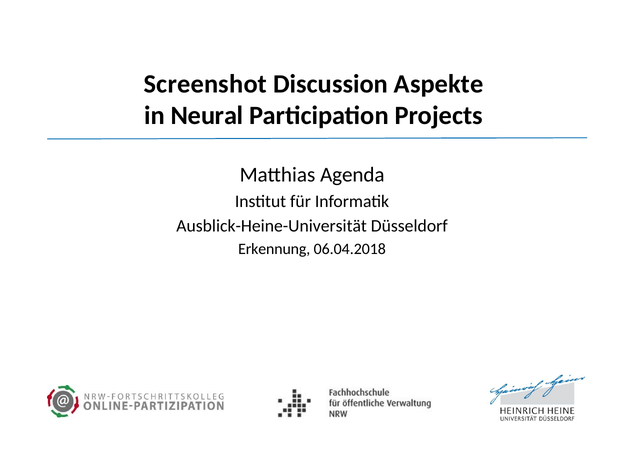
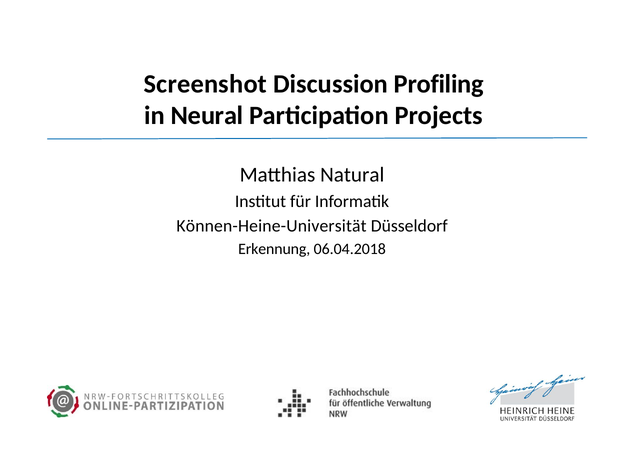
Aspekte: Aspekte -> Profiling (439, 84)
Agenda: Agenda -> Natural (352, 175)
Ausblick-Heine-Universität: Ausblick-Heine-Universität -> Können-Heine-Universität (272, 226)
